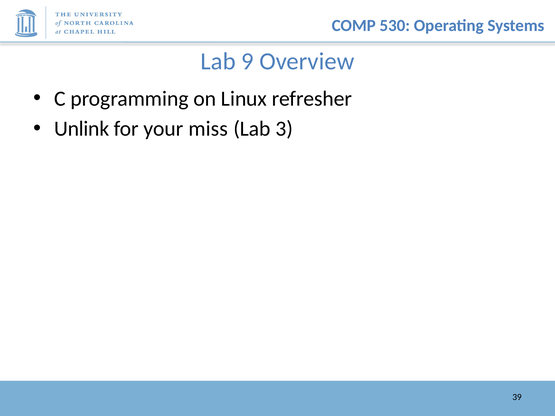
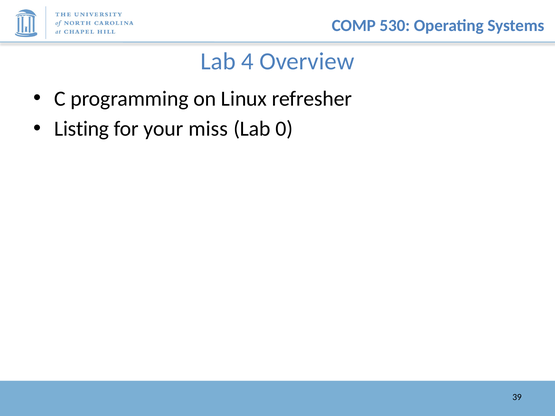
9: 9 -> 4 (248, 61)
Unlink: Unlink -> Listing (82, 129)
3: 3 -> 0 (284, 129)
